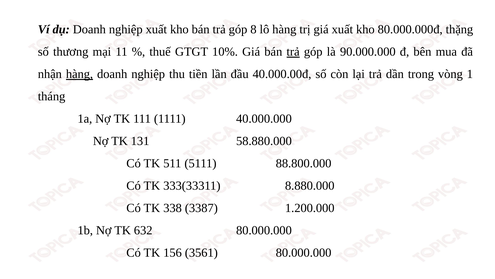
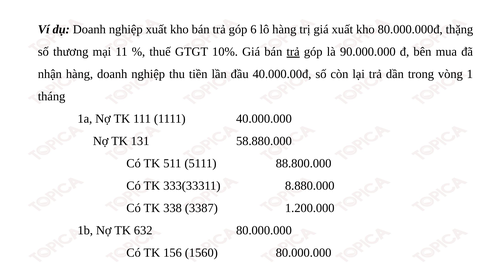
8: 8 -> 6 (254, 29)
hàng underline: present -> none (79, 74)
3561: 3561 -> 1560 (201, 252)
